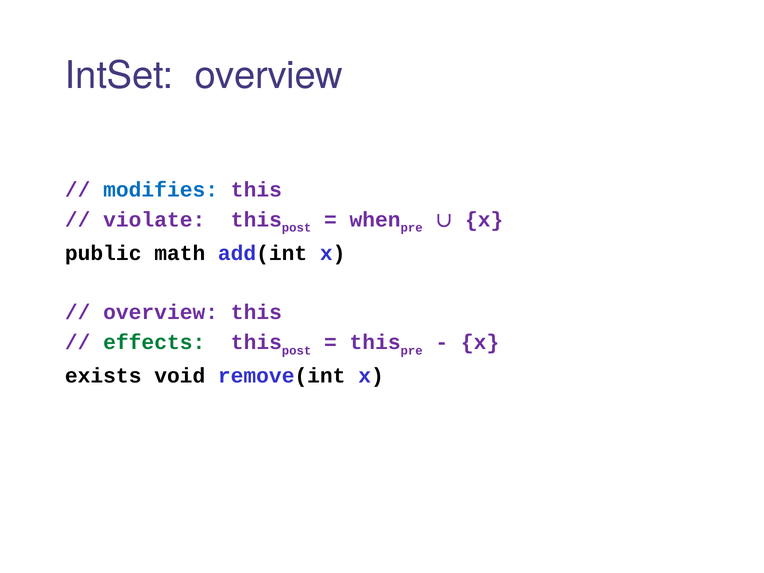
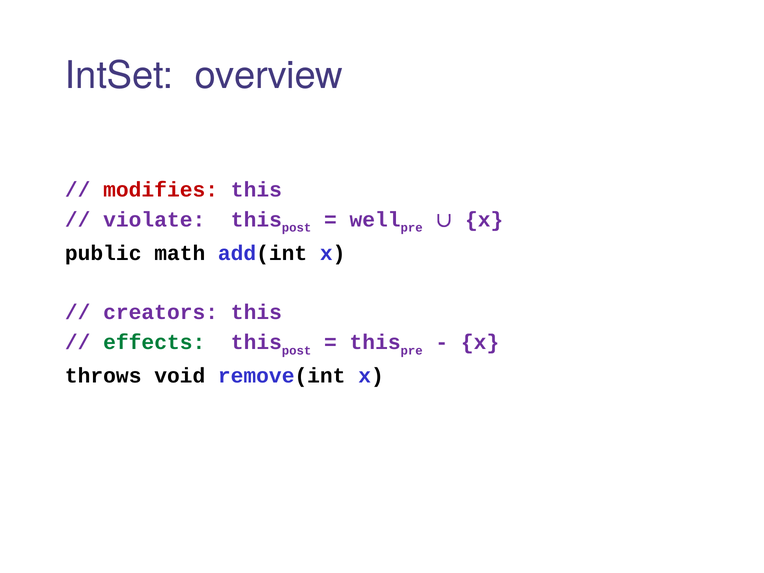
modifies colour: blue -> red (161, 190)
when: when -> well (375, 220)
overview: overview -> creators (161, 312)
exists: exists -> throws (103, 376)
